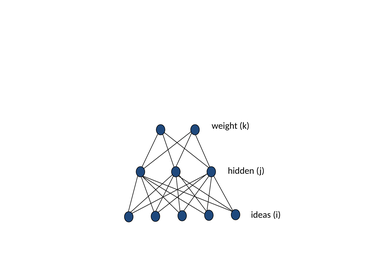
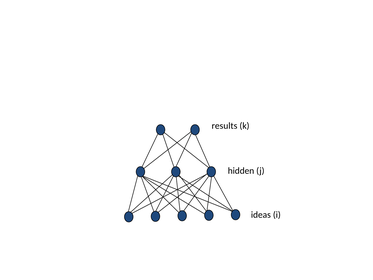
weight: weight -> results (225, 126)
